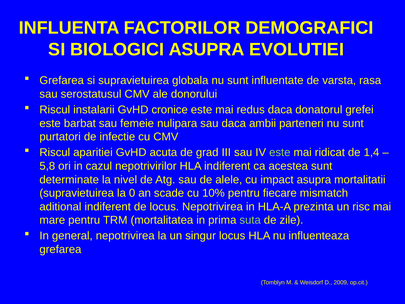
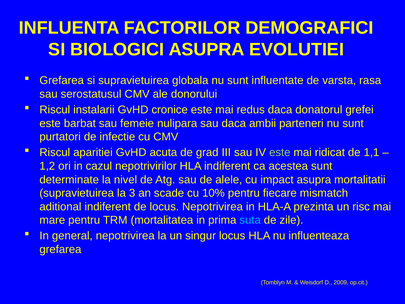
1,4: 1,4 -> 1,1 (371, 152)
5,8: 5,8 -> 1,2 (47, 166)
0: 0 -> 3 (132, 193)
suta colour: light green -> light blue (250, 220)
